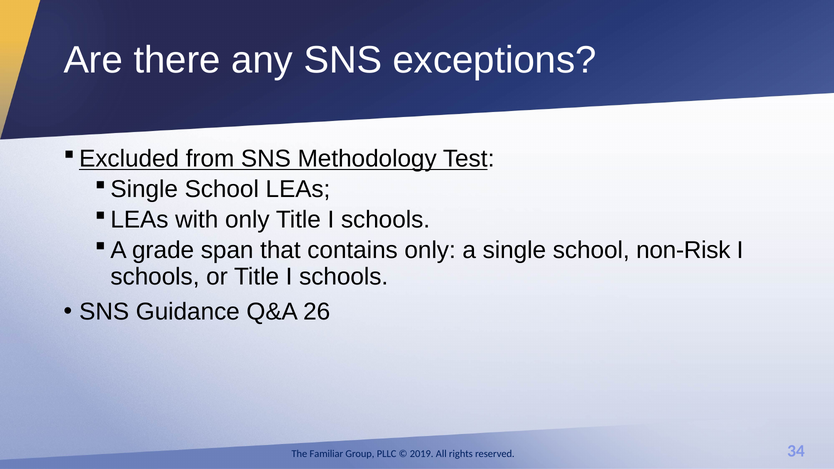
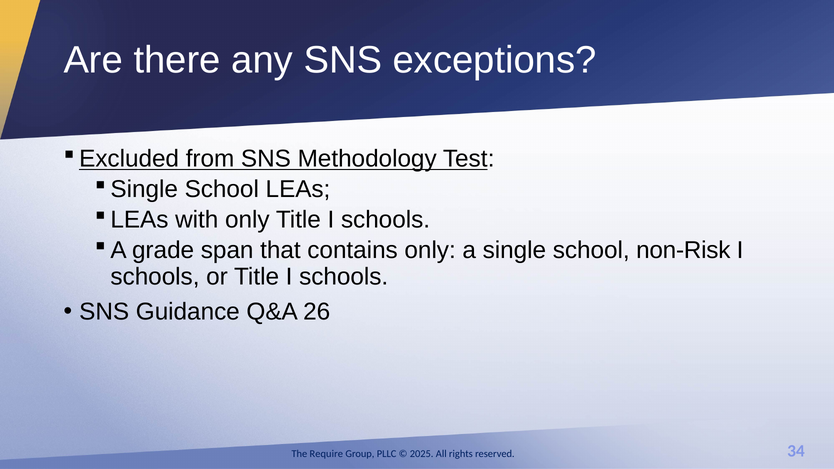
Familiar: Familiar -> Require (326, 454)
2019: 2019 -> 2025 (422, 454)
